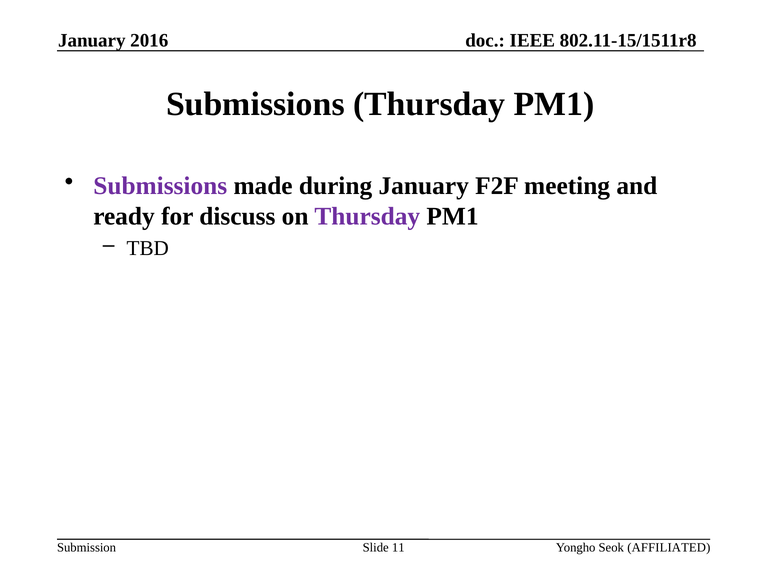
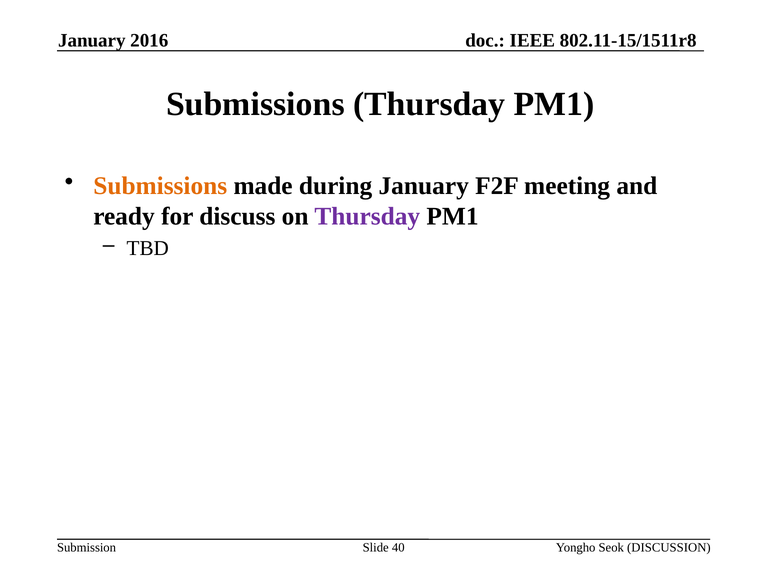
Submissions colour: purple -> orange (160, 186)
11: 11 -> 40 (398, 547)
AFFILIATED: AFFILIATED -> DISCUSSION (669, 547)
